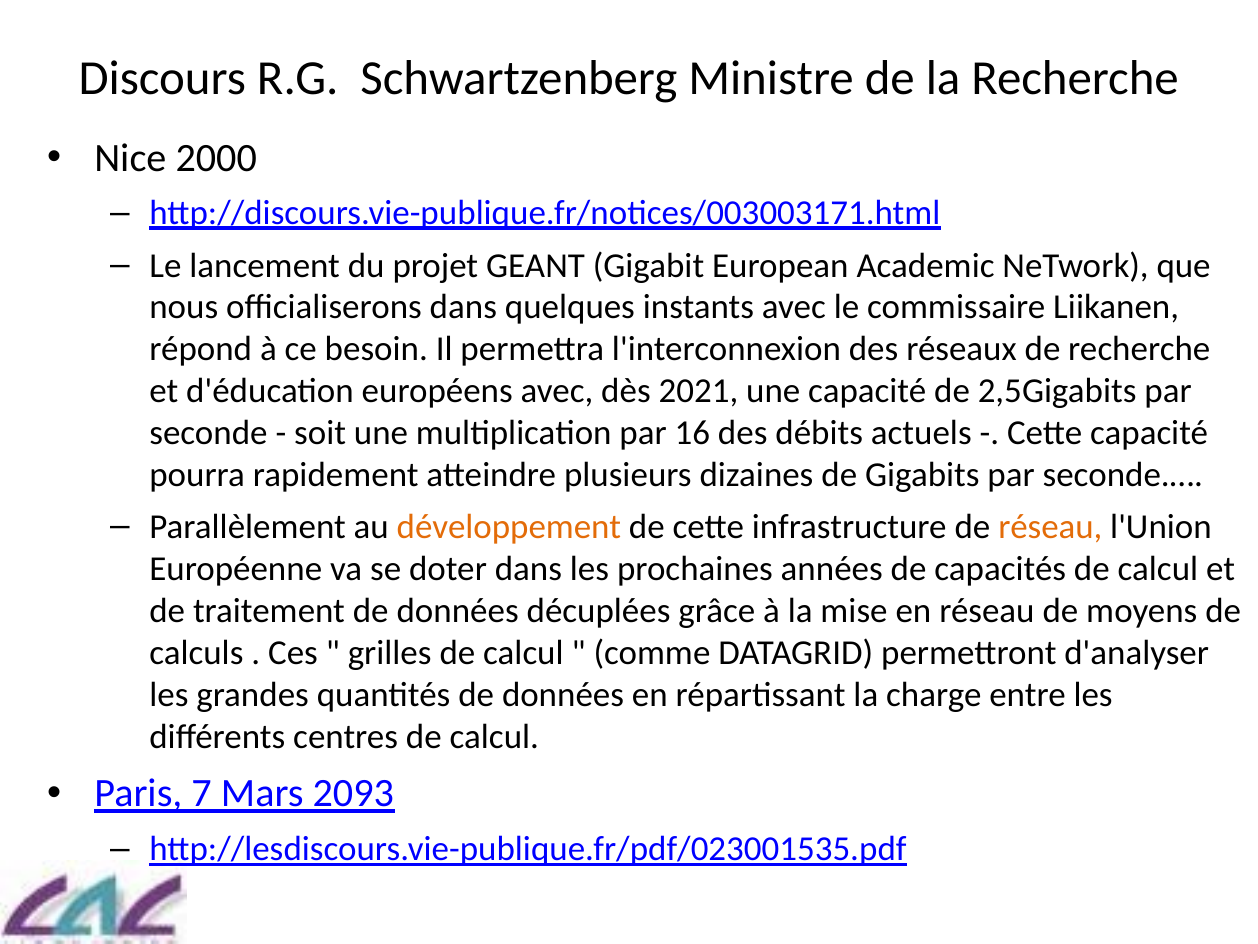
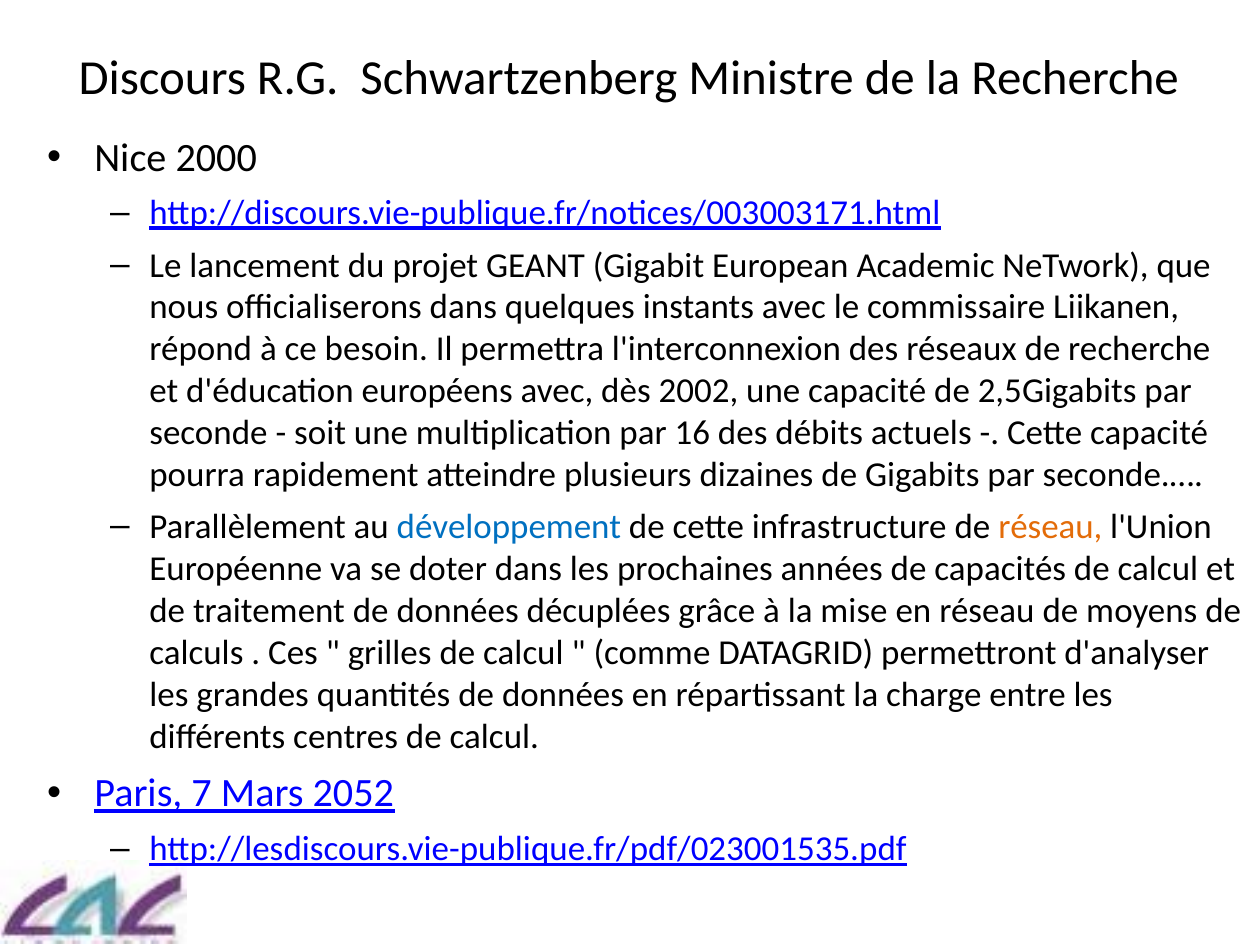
2021: 2021 -> 2002 (698, 391)
développement colour: orange -> blue (509, 527)
2093: 2093 -> 2052 (353, 793)
